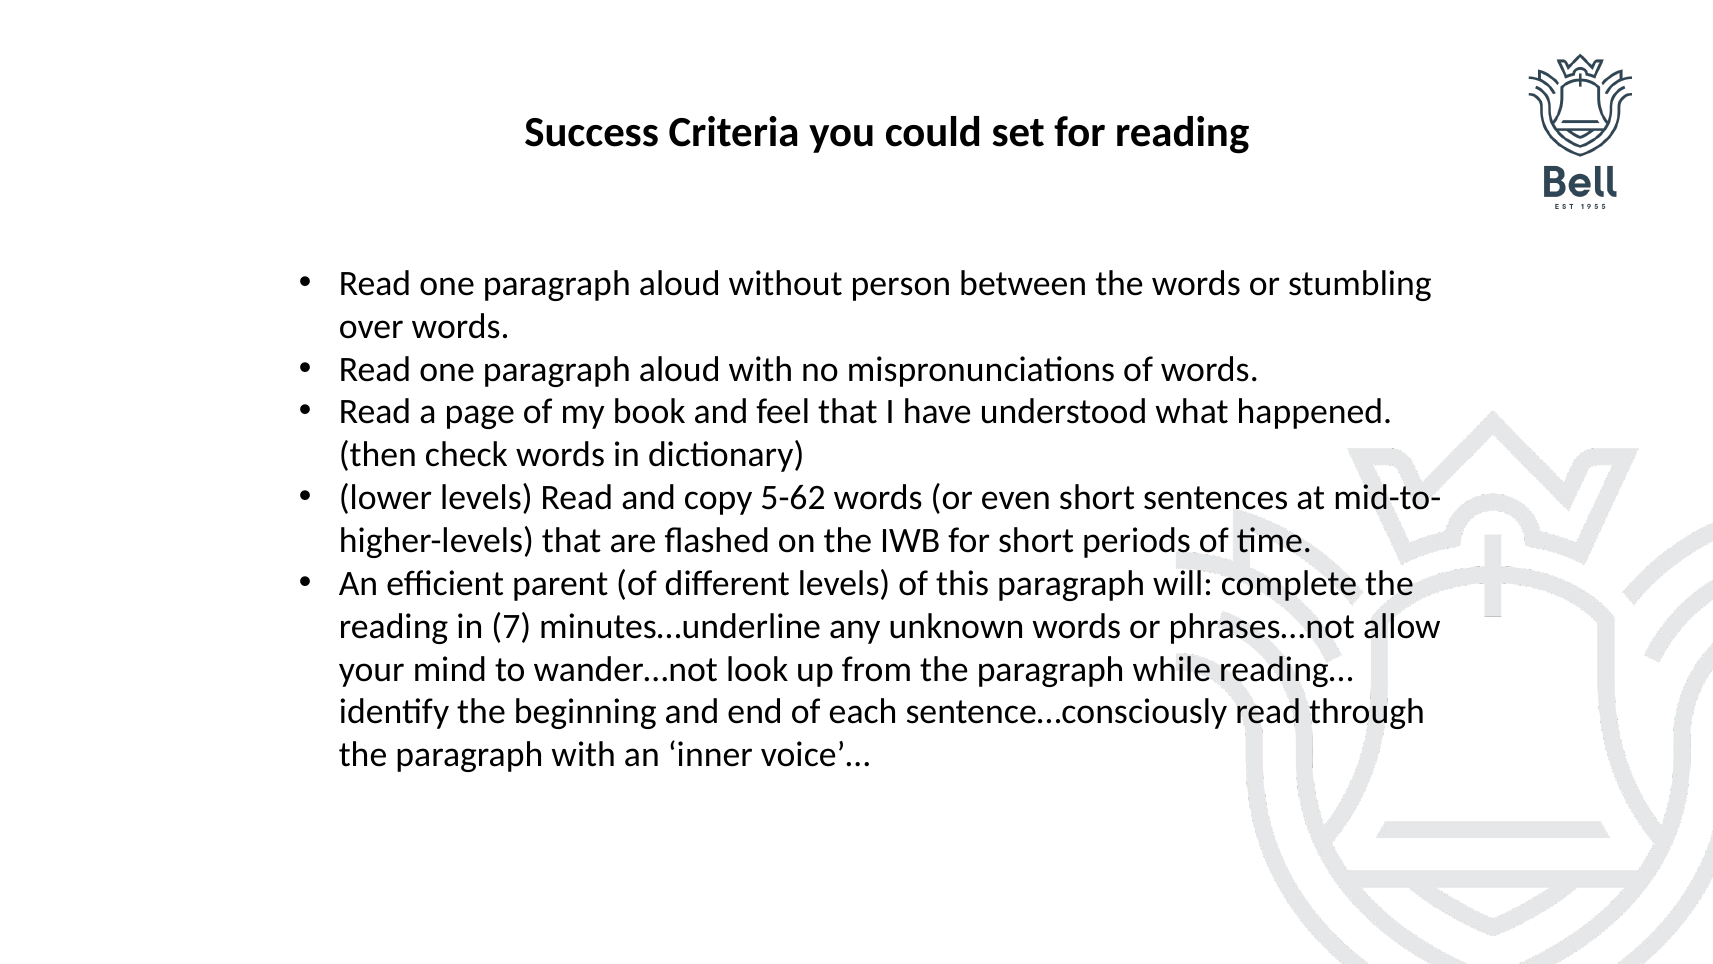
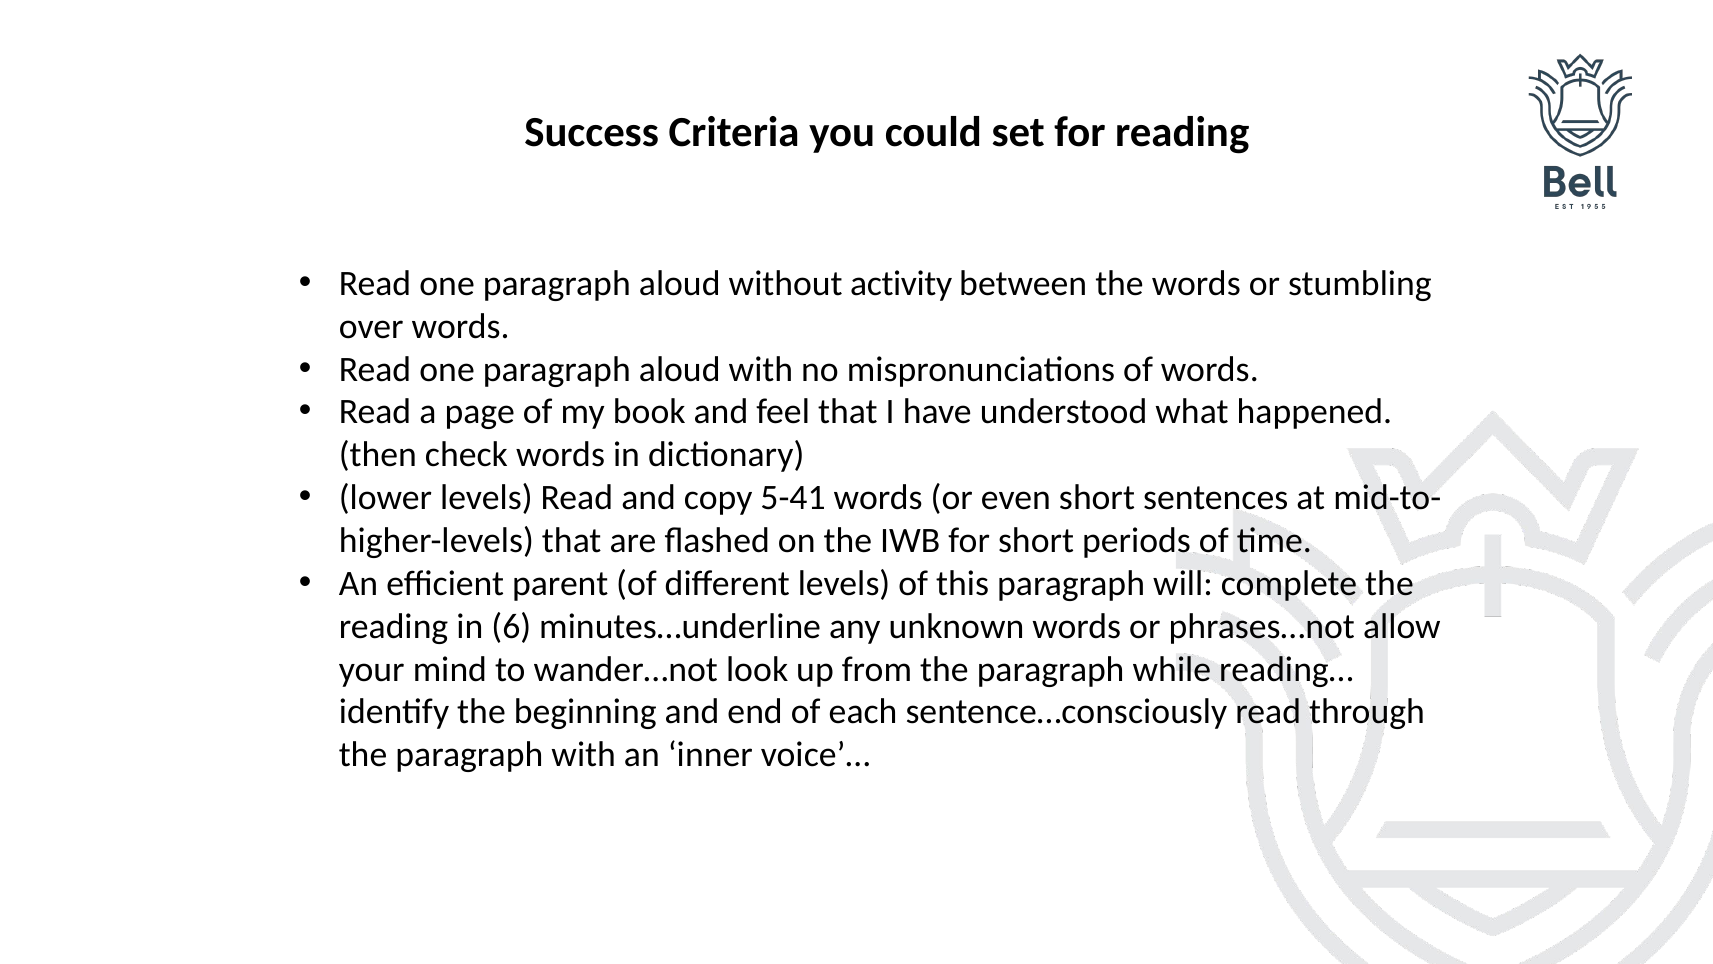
person: person -> activity (901, 283)
5-62: 5-62 -> 5-41 (793, 498)
7: 7 -> 6 (511, 626)
